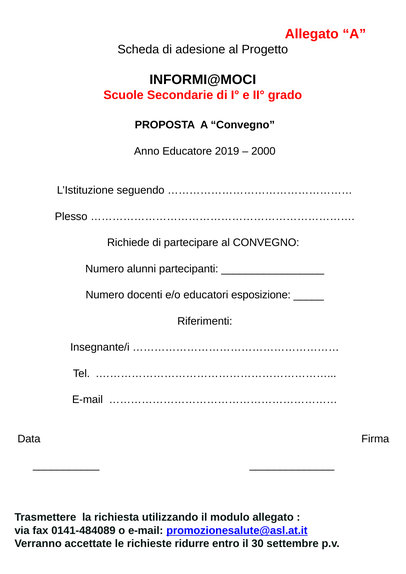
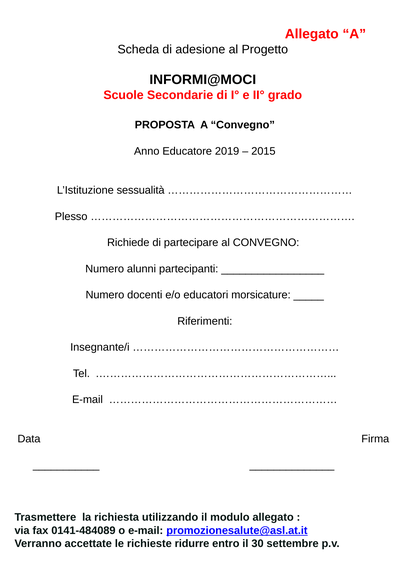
2000: 2000 -> 2015 (263, 151)
seguendo: seguendo -> sessualità (141, 191)
esposizione: esposizione -> morsicature (261, 295)
